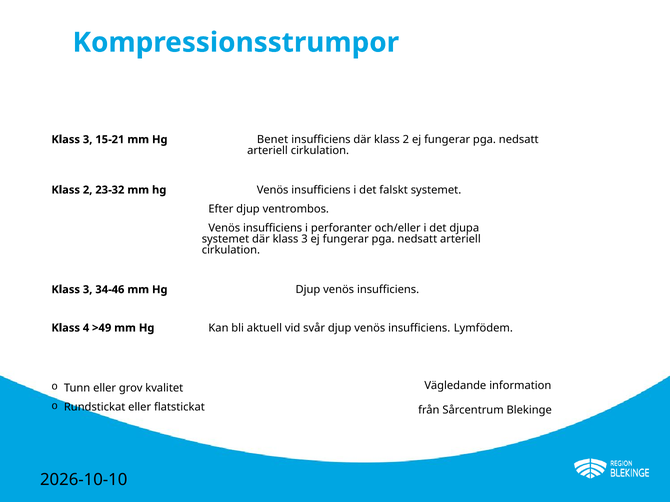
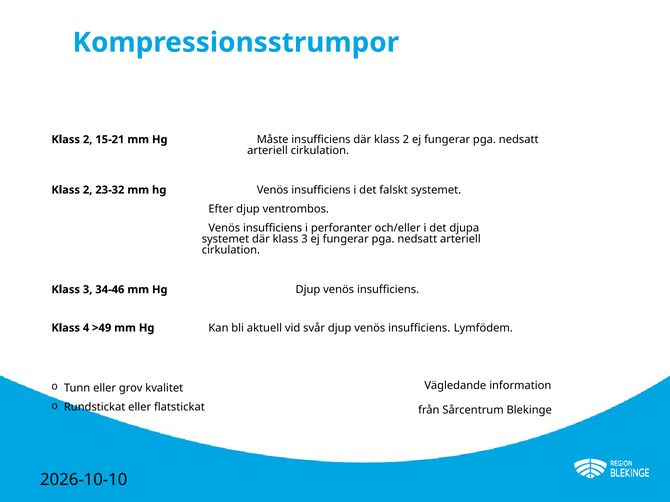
3: 3 -> 2 (88, 140)
Benet: Benet -> Måste (273, 140)
